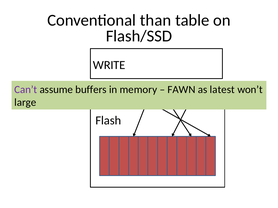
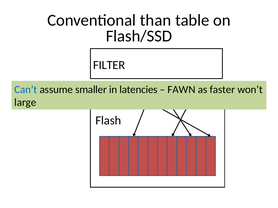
WRITE: WRITE -> FILTER (109, 65)
Can’t colour: purple -> blue (26, 90)
buffers: buffers -> smaller (91, 90)
memory: memory -> latencies (138, 90)
latest: latest -> faster (222, 90)
